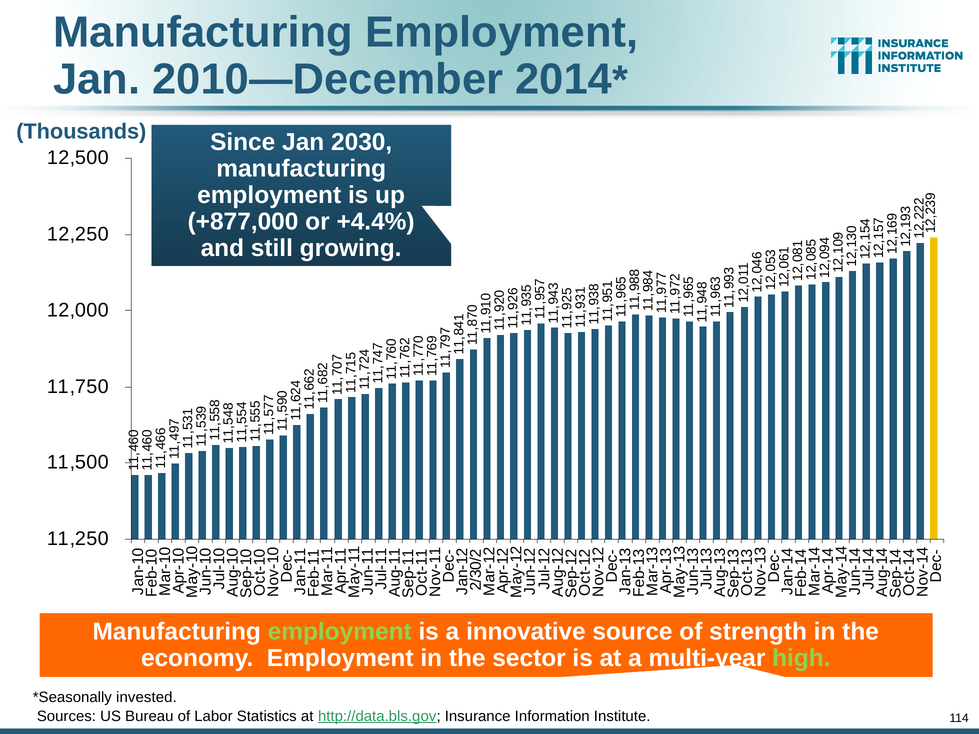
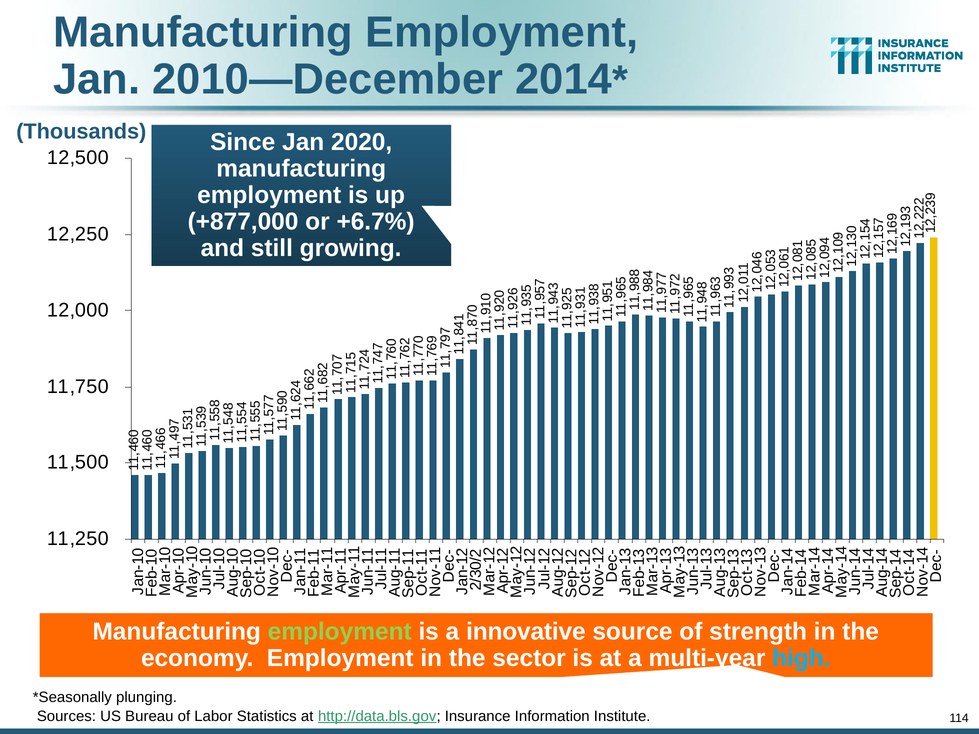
2030: 2030 -> 2020 (362, 142)
+4.4%: +4.4% -> +6.7% (376, 222)
high colour: light green -> light blue (801, 658)
invested: invested -> plunging (146, 697)
